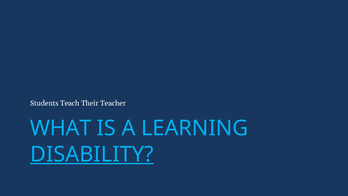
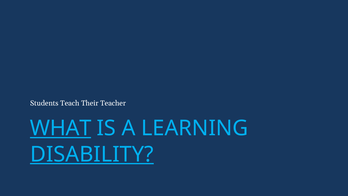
WHAT underline: none -> present (61, 128)
